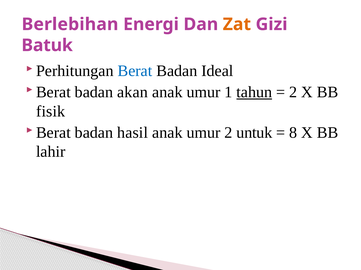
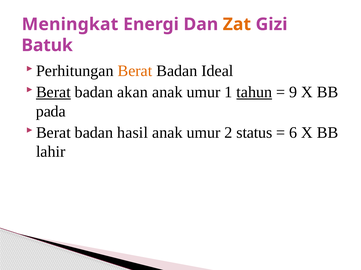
Berlebihan: Berlebihan -> Meningkat (70, 24)
Berat colour: blue -> orange (135, 71)
Berat underline: none -> present (53, 92)
2: 2 -> 9 (293, 92)
fisik: fisik -> pada (51, 112)
untuk: untuk -> status (254, 133)
8: 8 -> 6 (293, 133)
